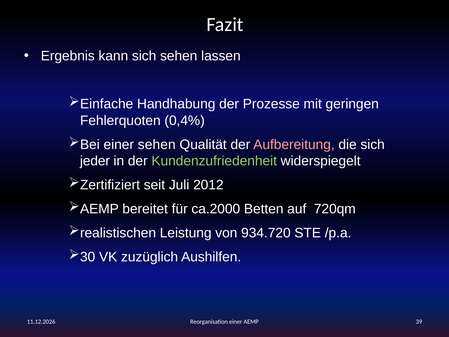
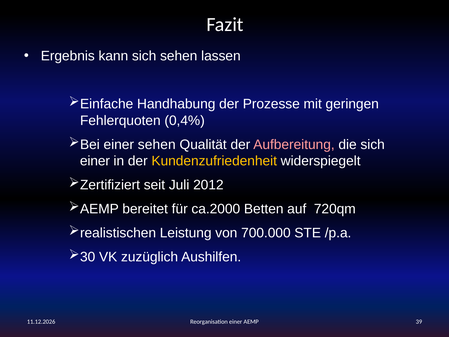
jeder: jeder -> einer (95, 161)
Kundenzufriedenheit colour: light green -> yellow (214, 161)
934.720: 934.720 -> 700.000 (266, 233)
